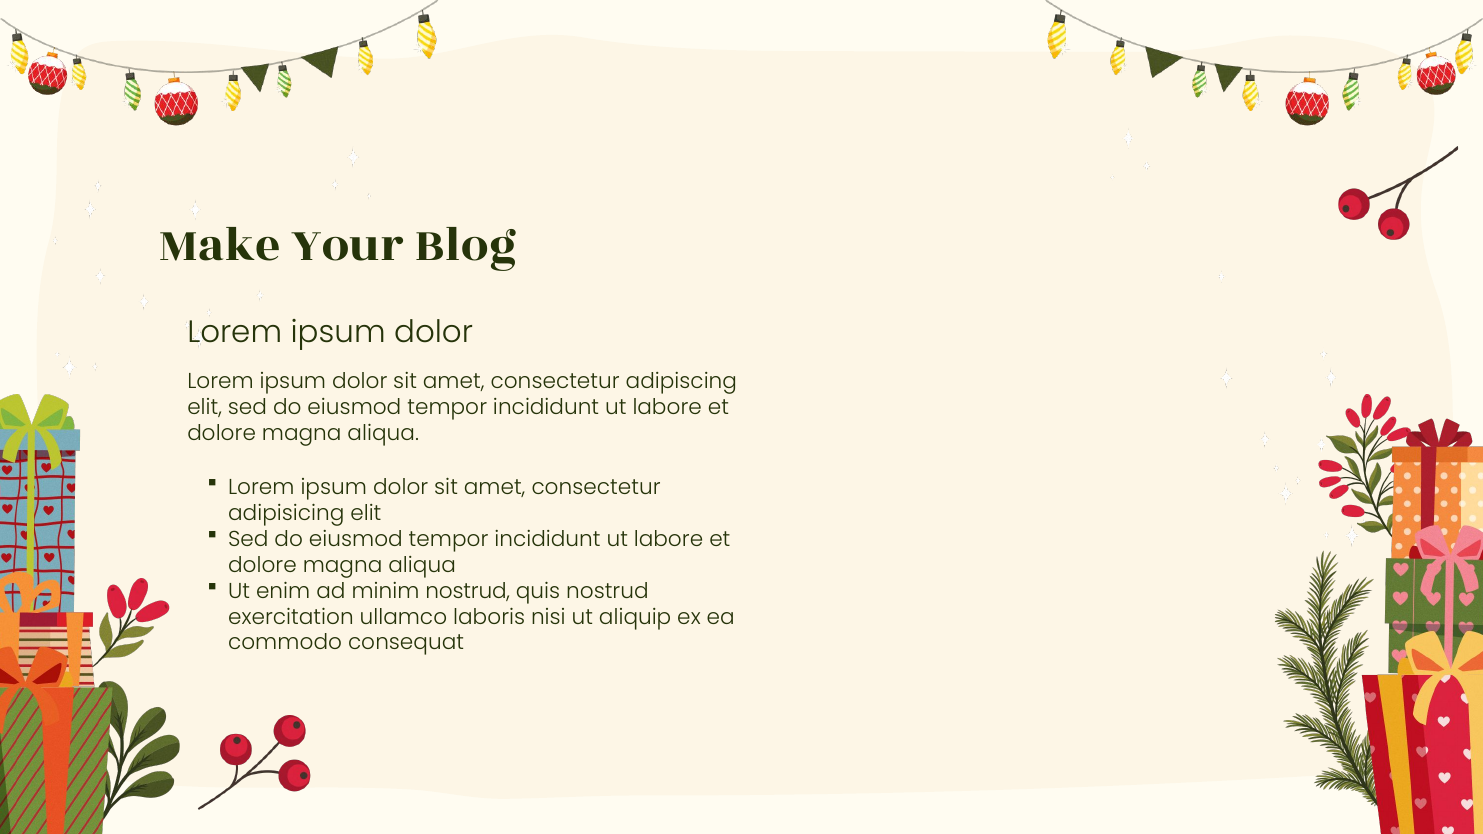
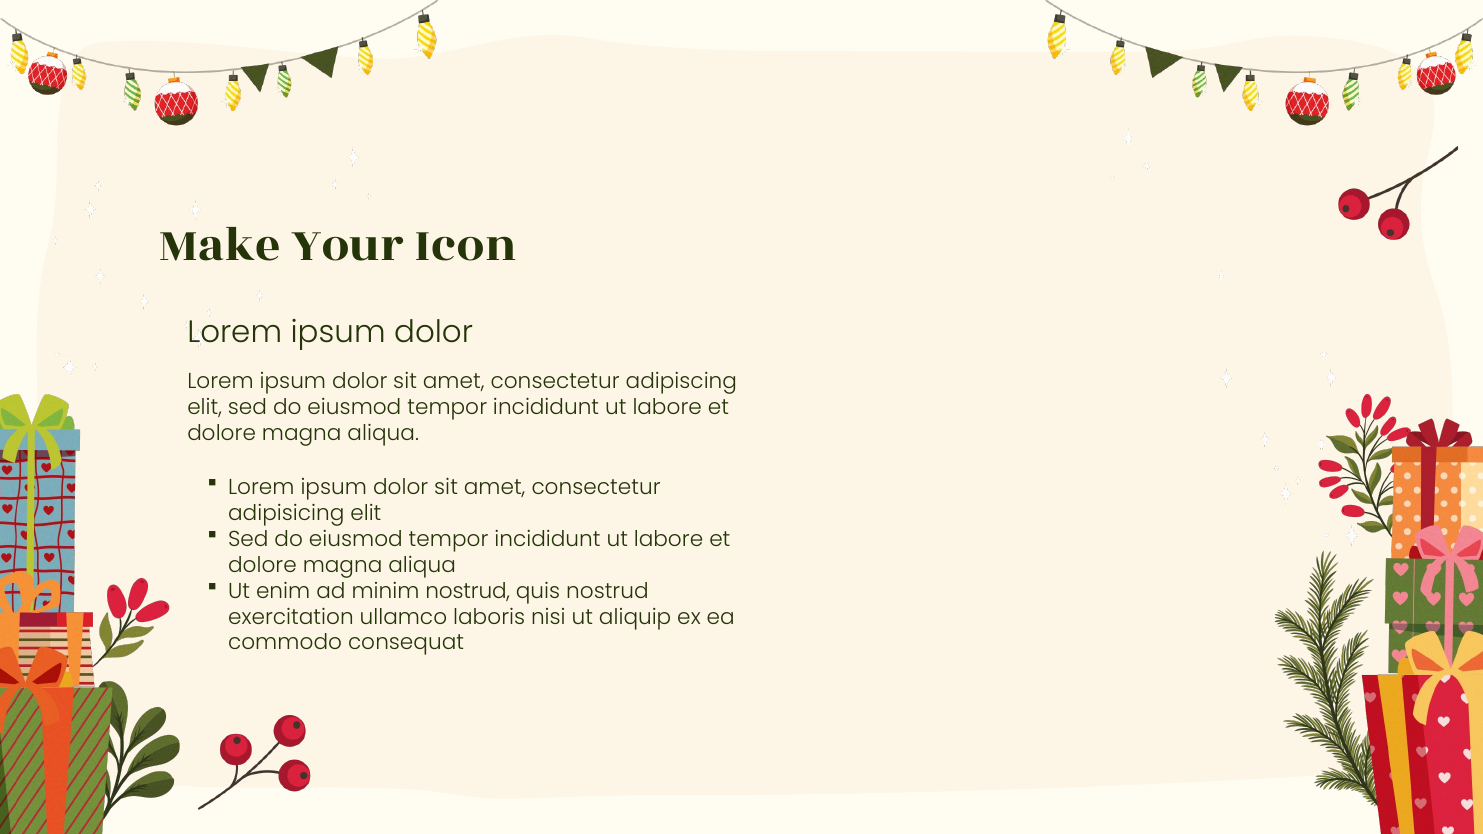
Blog: Blog -> Icon (466, 245)
